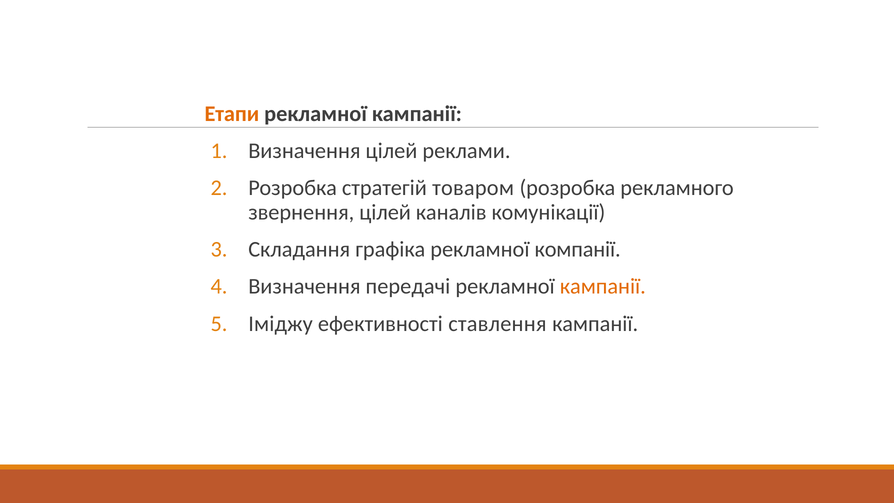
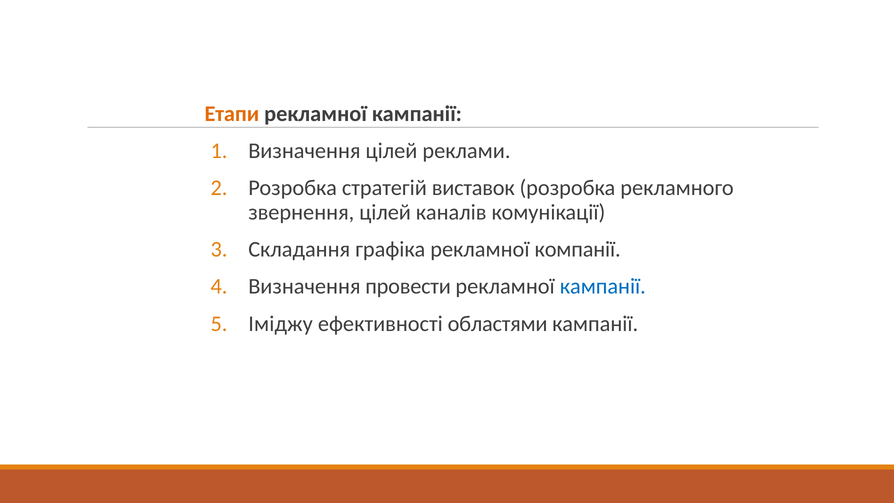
товаром: товаром -> виставок (473, 188)
передачі: передачі -> провести (408, 286)
кампанії colour: orange -> blue (603, 286)
ставлення: ставлення -> областями (498, 324)
